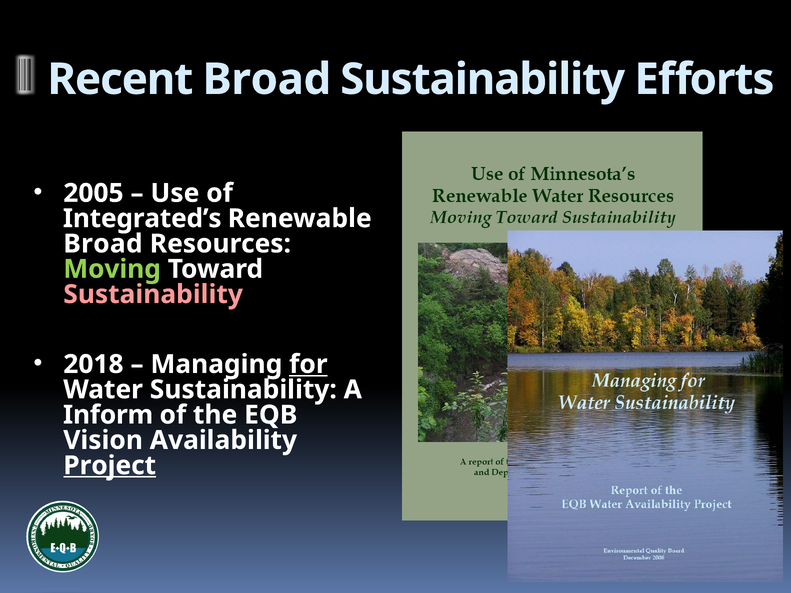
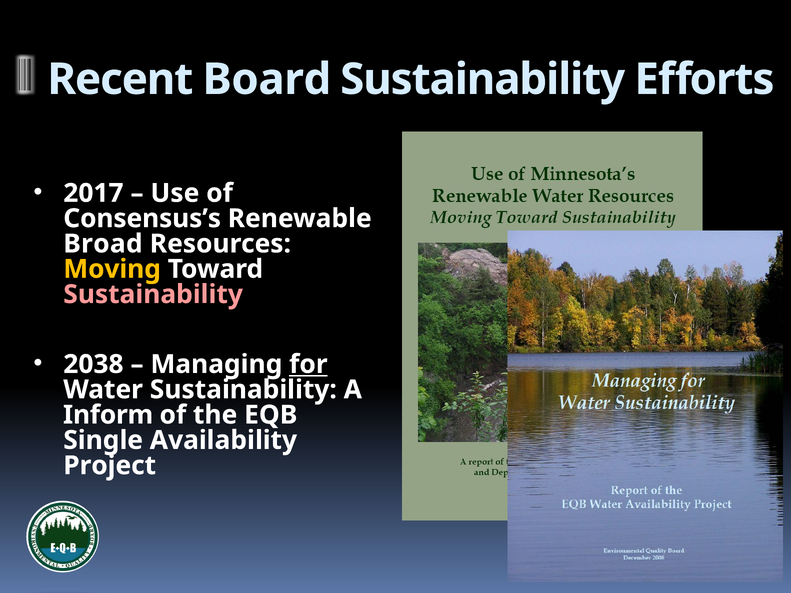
Recent Broad: Broad -> Board (267, 79)
2005: 2005 -> 2017 (93, 193)
Integrated’s: Integrated’s -> Consensus’s (142, 219)
Moving colour: light green -> yellow (112, 269)
2018: 2018 -> 2038 (93, 364)
Vision: Vision -> Single (103, 440)
Project underline: present -> none (110, 466)
